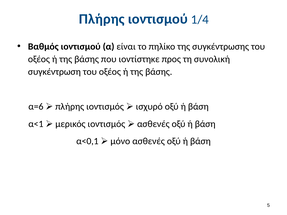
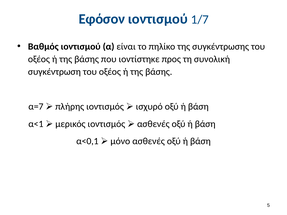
Πλήρης: Πλήρης -> Εφόσον (102, 19)
1/4: 1/4 -> 1/7 (200, 19)
α=6: α=6 -> α=7 (36, 107)
